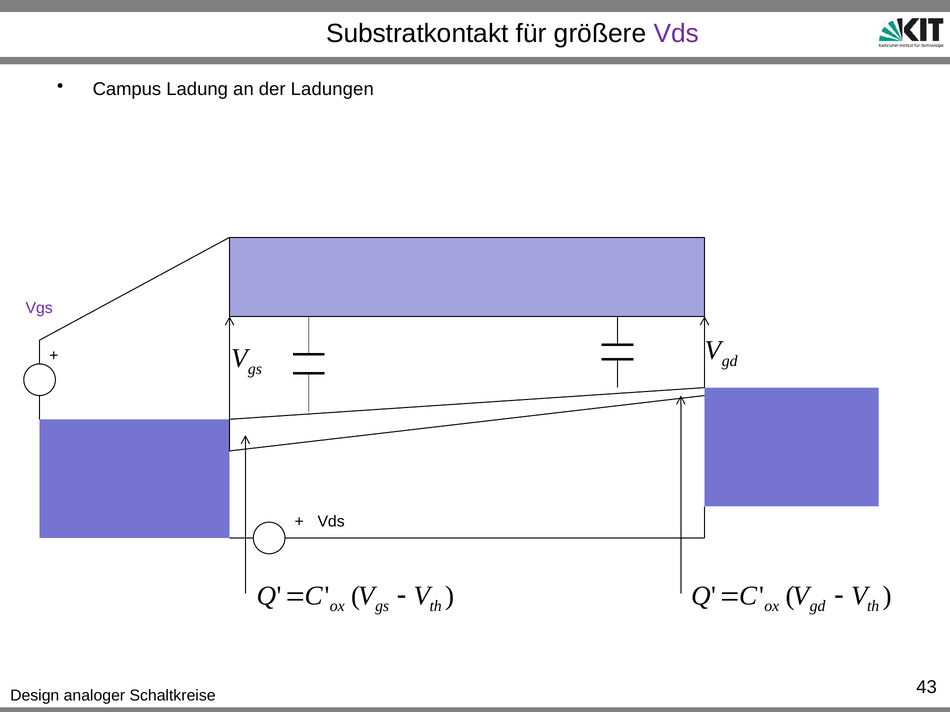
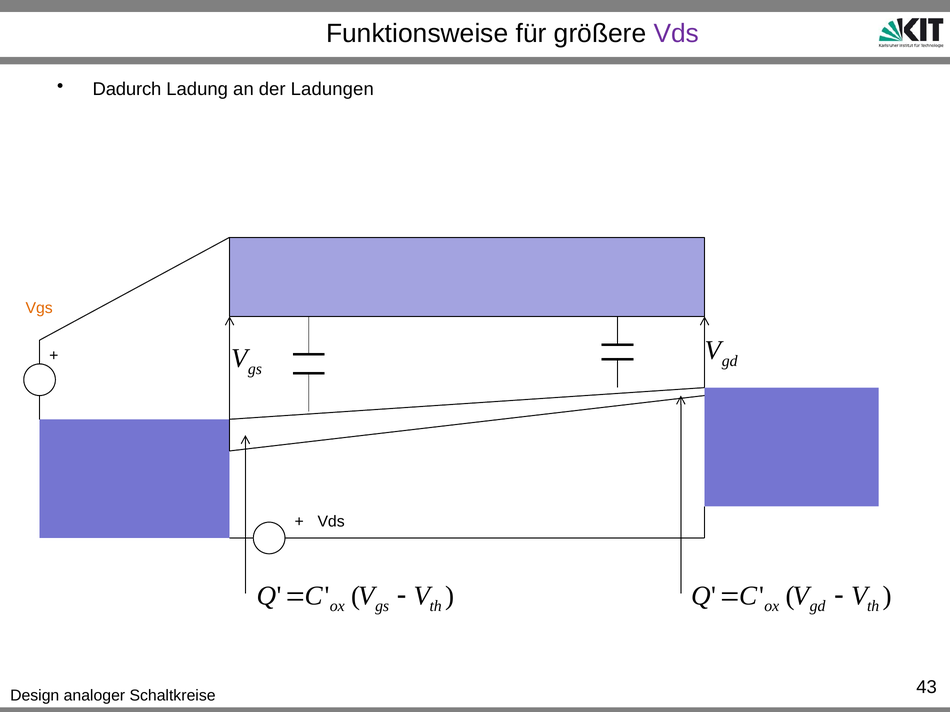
Substratkontakt: Substratkontakt -> Funktionsweise (417, 33)
Campus: Campus -> Dadurch (127, 89)
Vgs colour: purple -> orange (39, 308)
